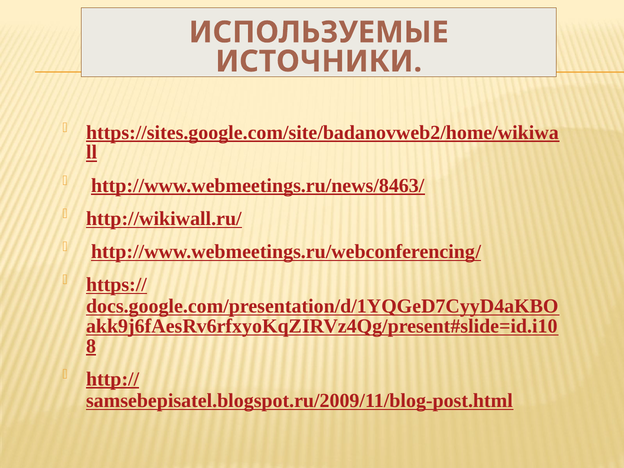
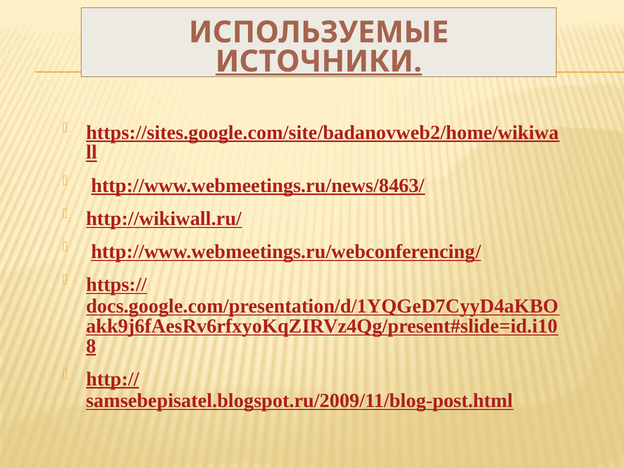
ИСТОЧНИКИ underline: none -> present (319, 61)
